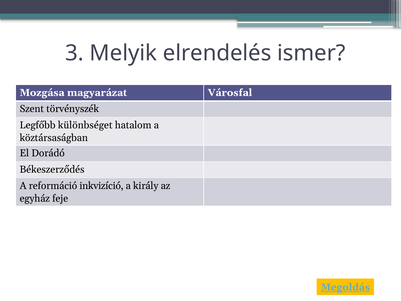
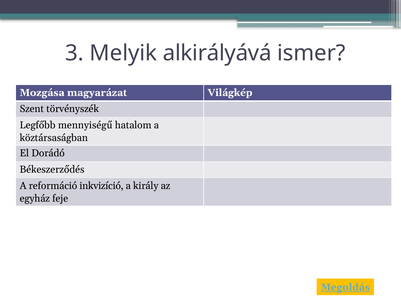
elrendelés: elrendelés -> alkirályává (217, 53)
Városfal: Városfal -> Világkép (230, 93)
különbséget: különbséget -> mennyiségű (85, 125)
